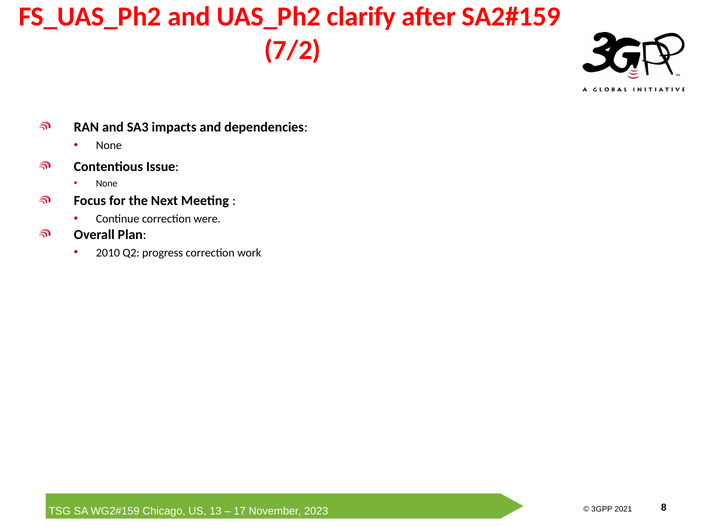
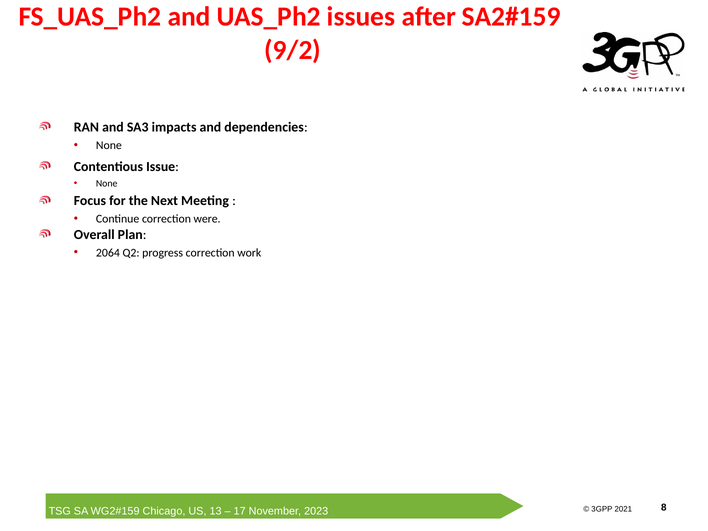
clarify: clarify -> issues (361, 17)
7/2: 7/2 -> 9/2 (293, 50)
2010: 2010 -> 2064 (108, 253)
